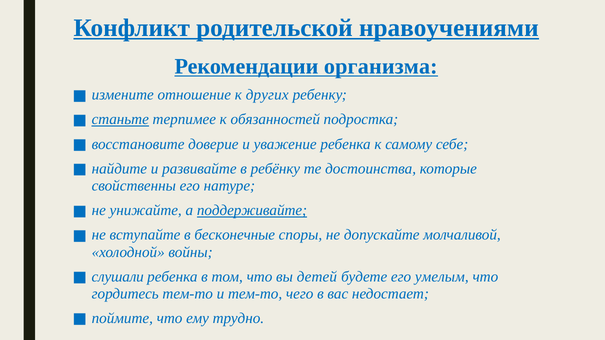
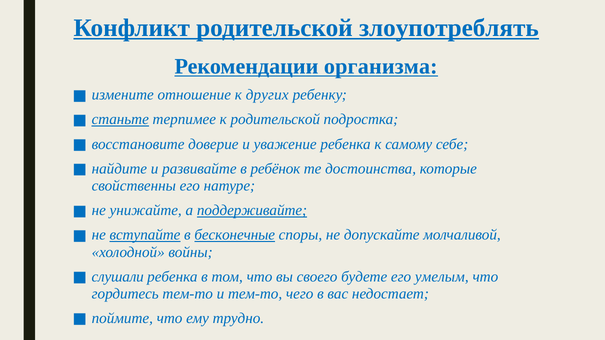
нравоучениями: нравоучениями -> злоупотреблять (449, 28)
к обязанностей: обязанностей -> родительской (275, 120)
ребёнку: ребёнку -> ребёнок (275, 169)
вступайте underline: none -> present (145, 235)
бесконечные underline: none -> present (235, 235)
детей: детей -> своего (317, 277)
